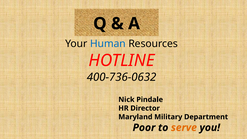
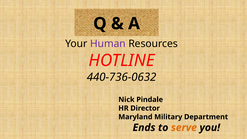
Human colour: blue -> purple (108, 44)
400-736-0632: 400-736-0632 -> 440-736-0632 (122, 77)
Poor: Poor -> Ends (144, 128)
